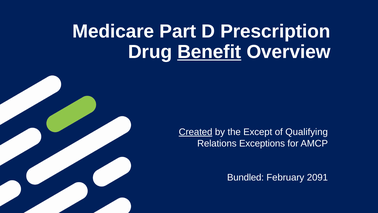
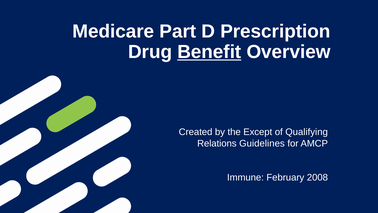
Created underline: present -> none (196, 132)
Exceptions: Exceptions -> Guidelines (262, 143)
Bundled: Bundled -> Immune (245, 177)
2091: 2091 -> 2008 (317, 177)
